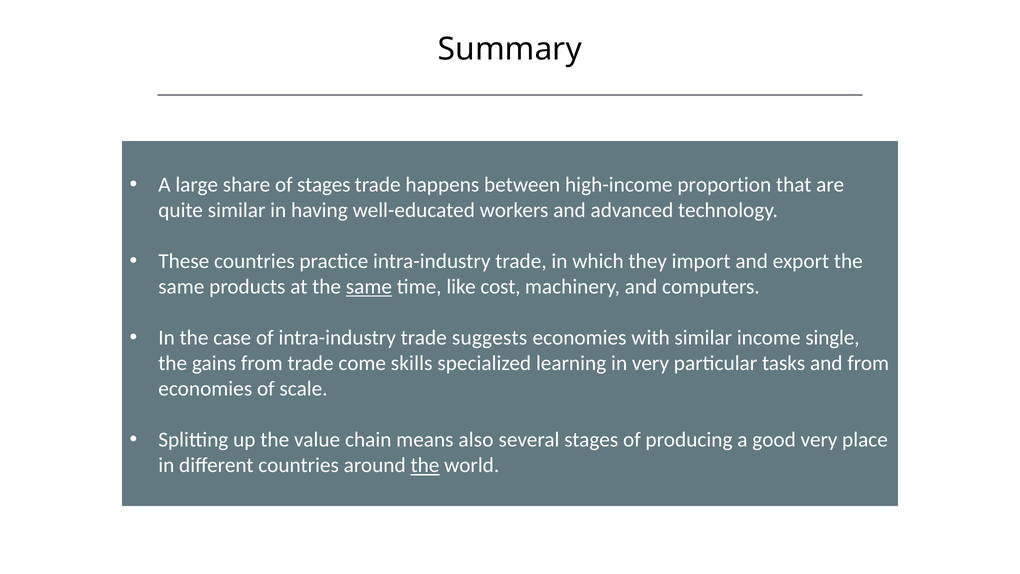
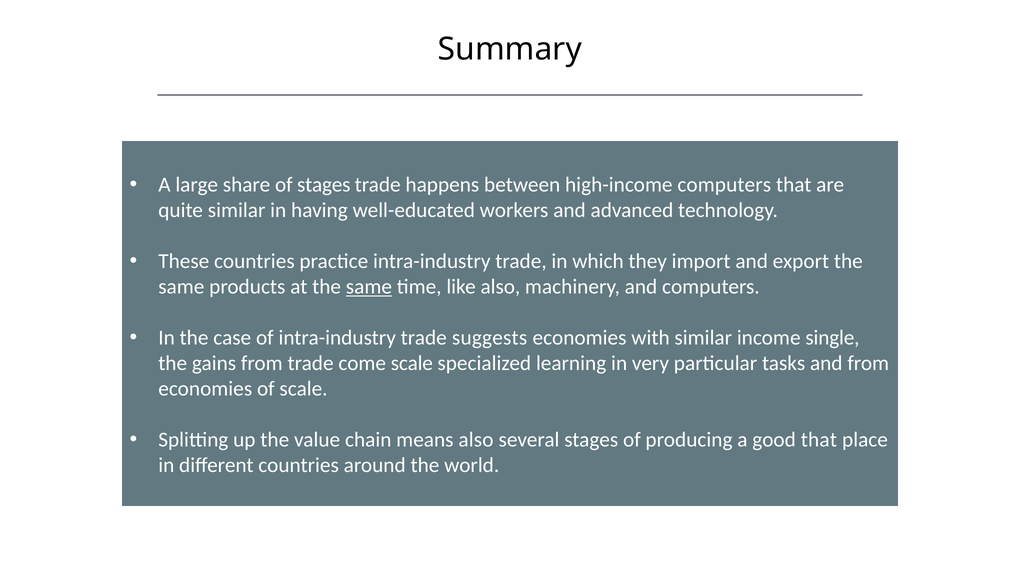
high-income proportion: proportion -> computers (724, 185)
like cost: cost -> also (500, 287)
come skills: skills -> scale (412, 363)
good very: very -> that (819, 440)
the underline: present -> none (425, 465)
